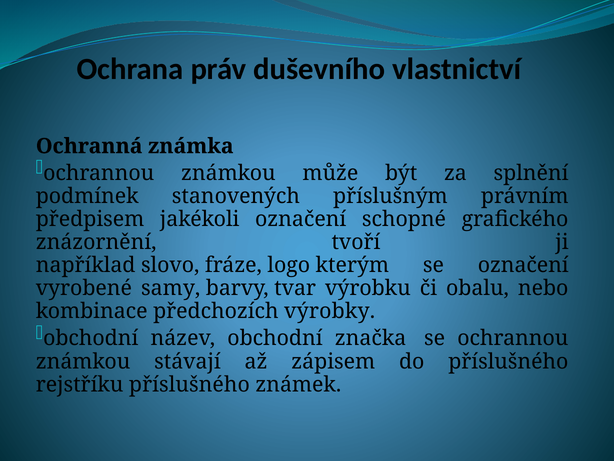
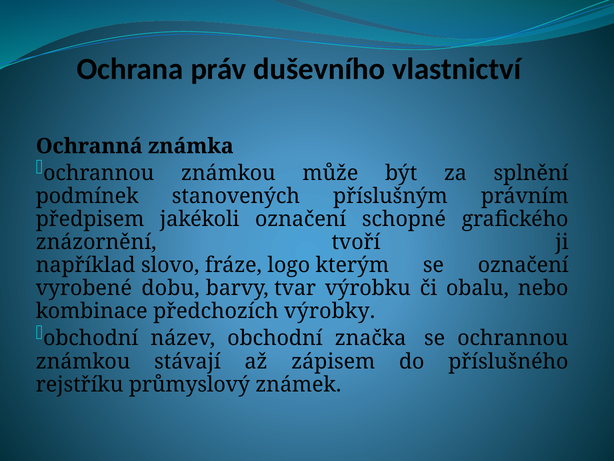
samy: samy -> dobu (171, 288)
rejstříku příslušného: příslušného -> průmyslový (189, 384)
